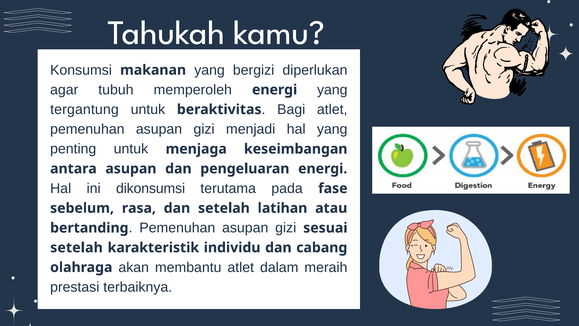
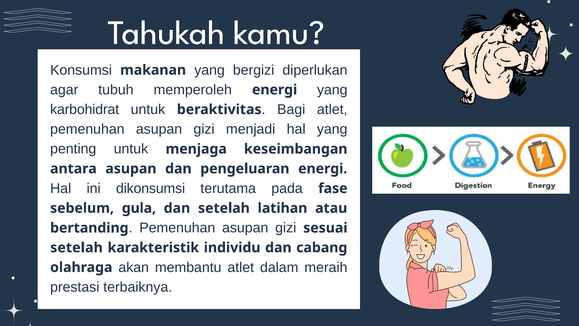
tergantung: tergantung -> karbohidrat (85, 109)
rasa: rasa -> gula (139, 208)
